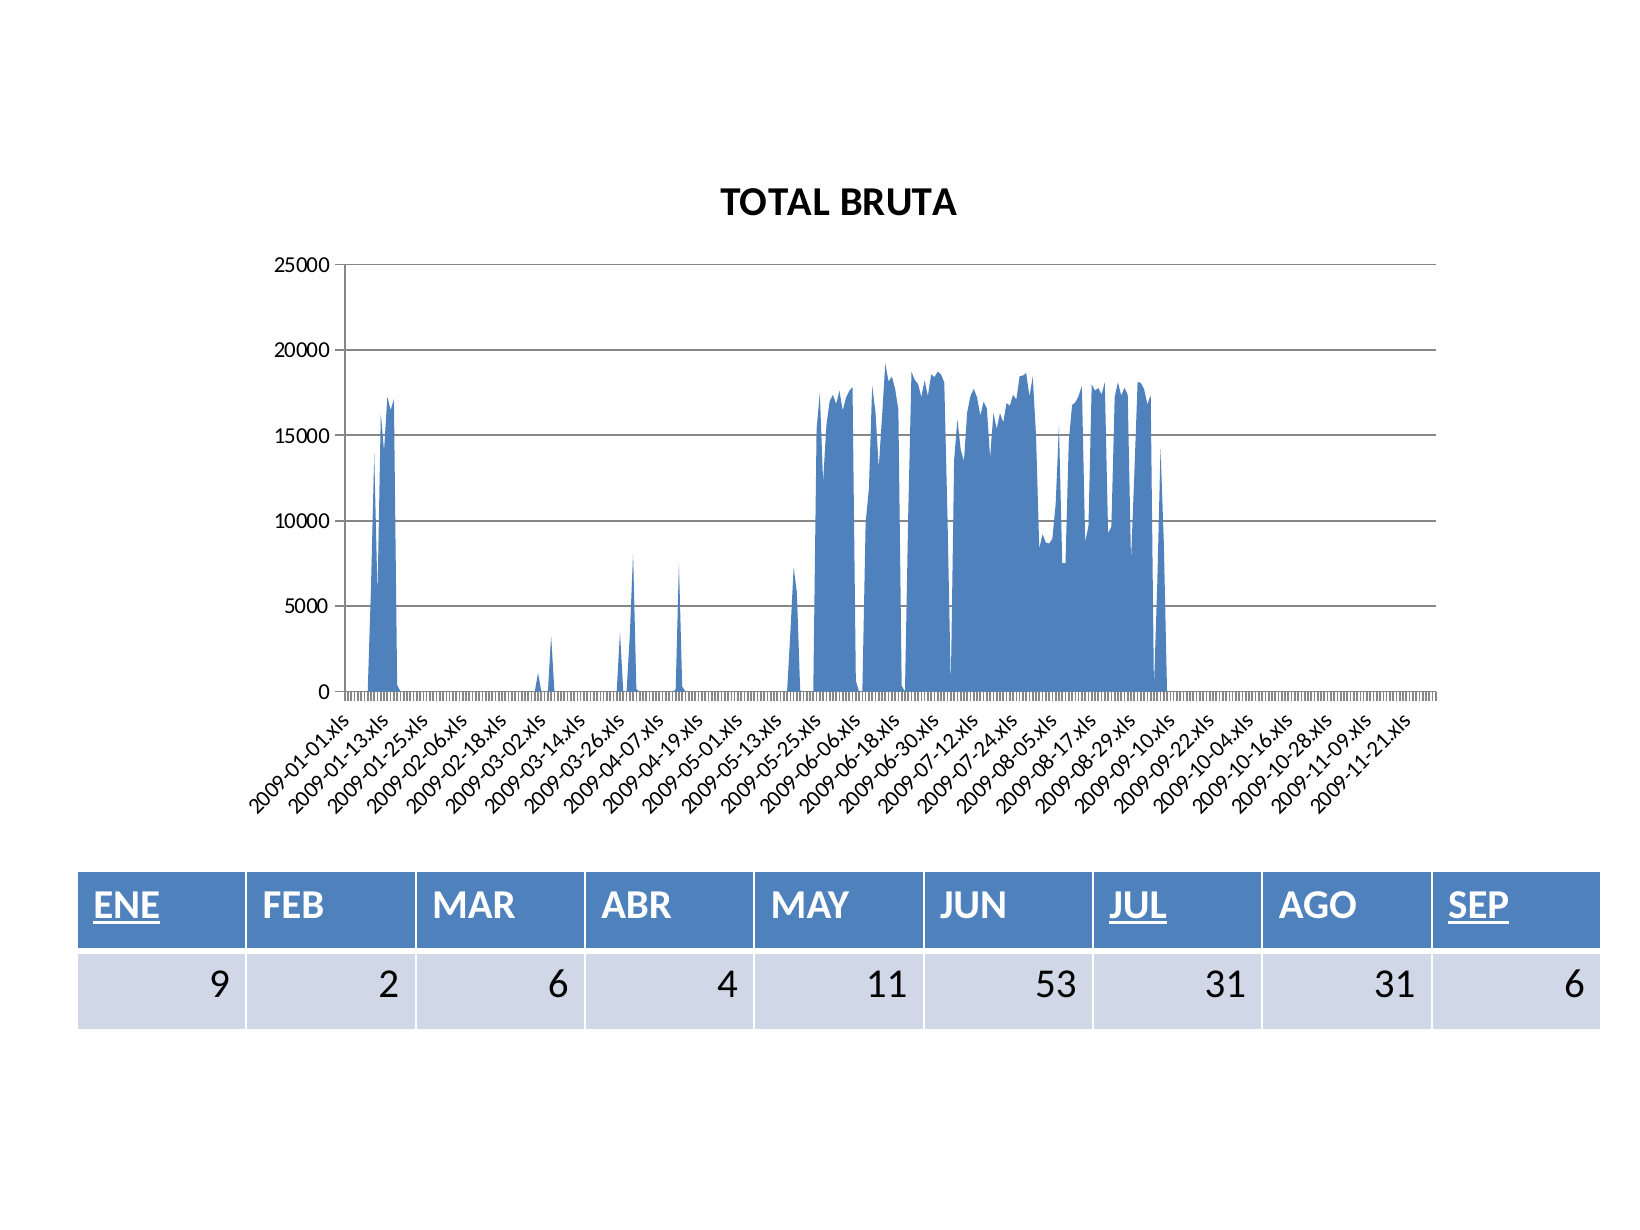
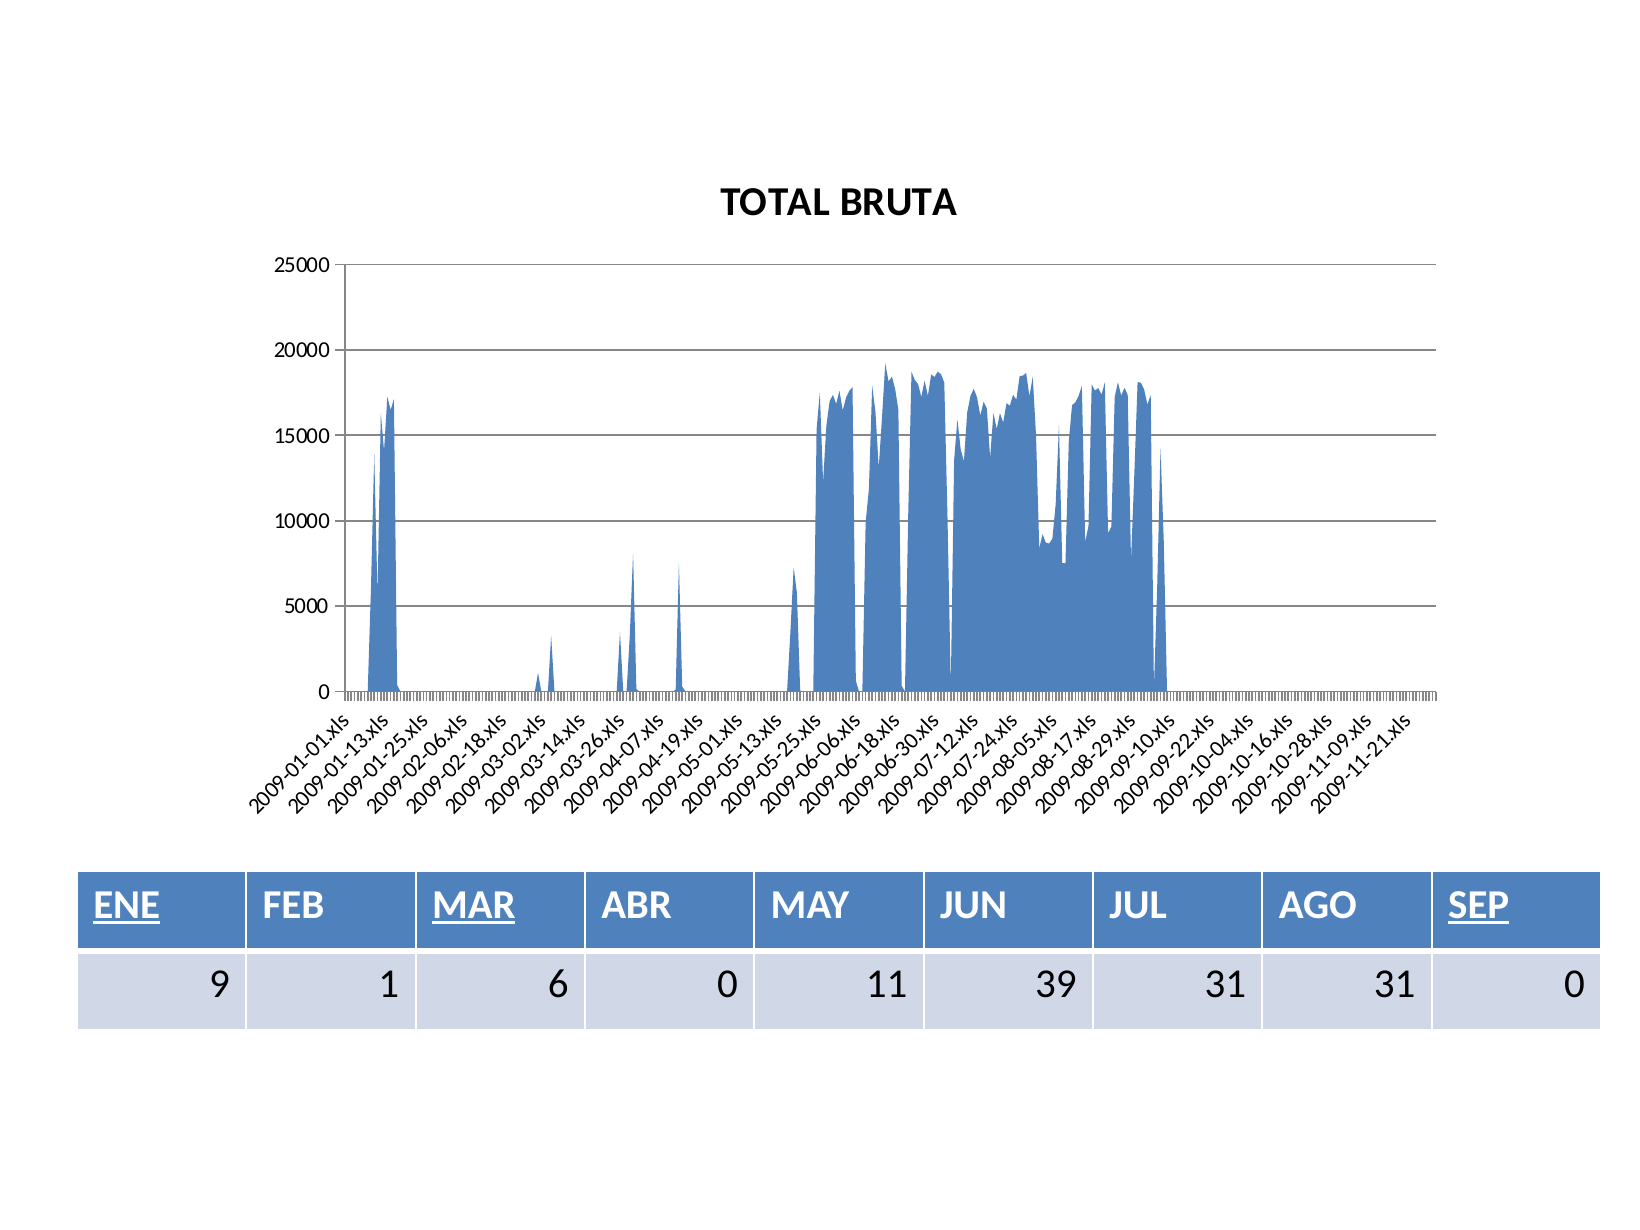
MAR underline: none -> present (474, 905)
JUL underline: present -> none (1138, 905)
9 2: 2 -> 1 (389, 984)
6 4: 4 -> 0 (728, 984)
53: 53 -> 39 (1056, 984)
31 6: 6 -> 0 (1574, 984)
